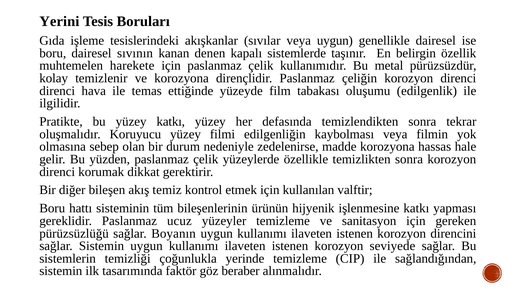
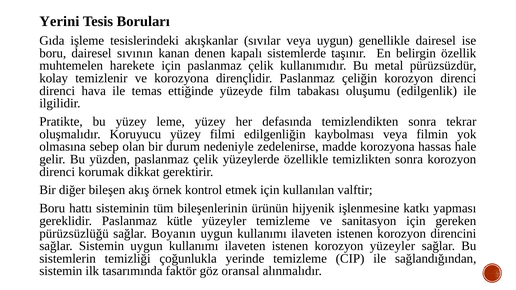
yüzey katkı: katkı -> leme (171, 122)
temiz: temiz -> örnek (167, 190)
ucuz: ucuz -> kütle (180, 221)
korozyon seviyede: seviyede -> yüzeyler (392, 246)
beraber: beraber -> oransal (240, 271)
